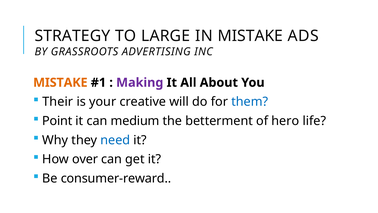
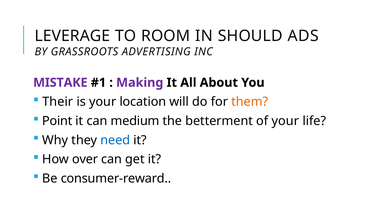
STRATEGY: STRATEGY -> LEVERAGE (72, 36)
LARGE: LARGE -> ROOM (166, 36)
IN MISTAKE: MISTAKE -> SHOULD (250, 36)
MISTAKE colour: orange -> purple (60, 82)
creative: creative -> location (143, 102)
them colour: blue -> orange (250, 102)
of hero: hero -> your (285, 121)
